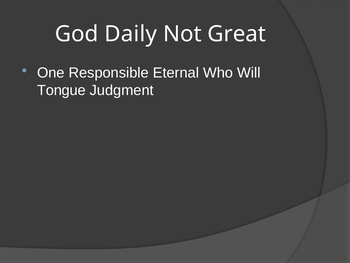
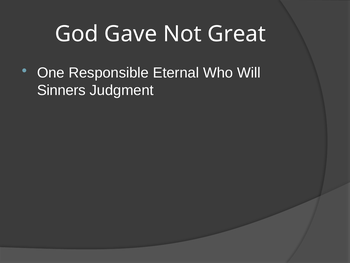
Daily: Daily -> Gave (131, 34)
Tongue: Tongue -> Sinners (61, 90)
